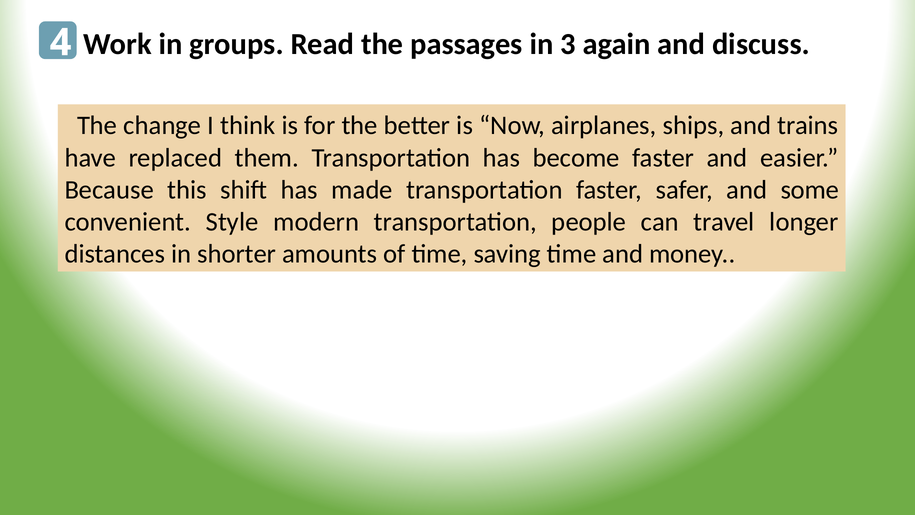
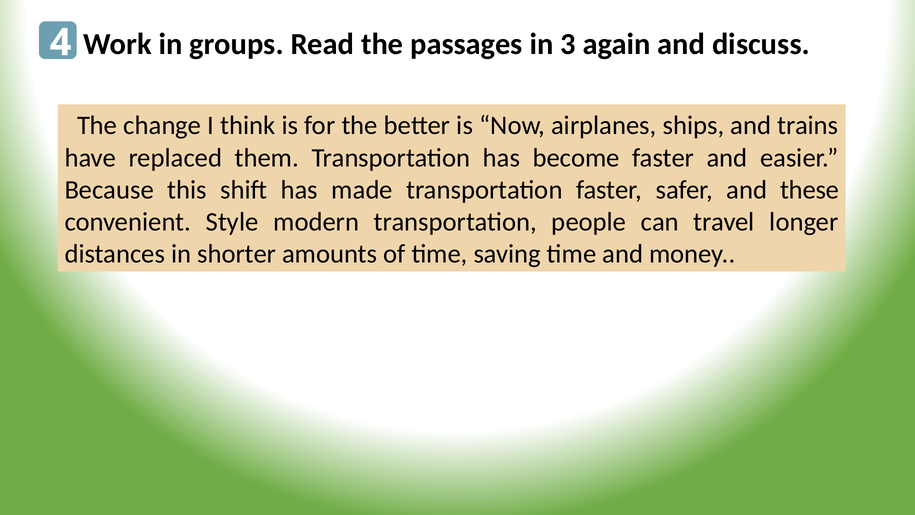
some: some -> these (810, 190)
